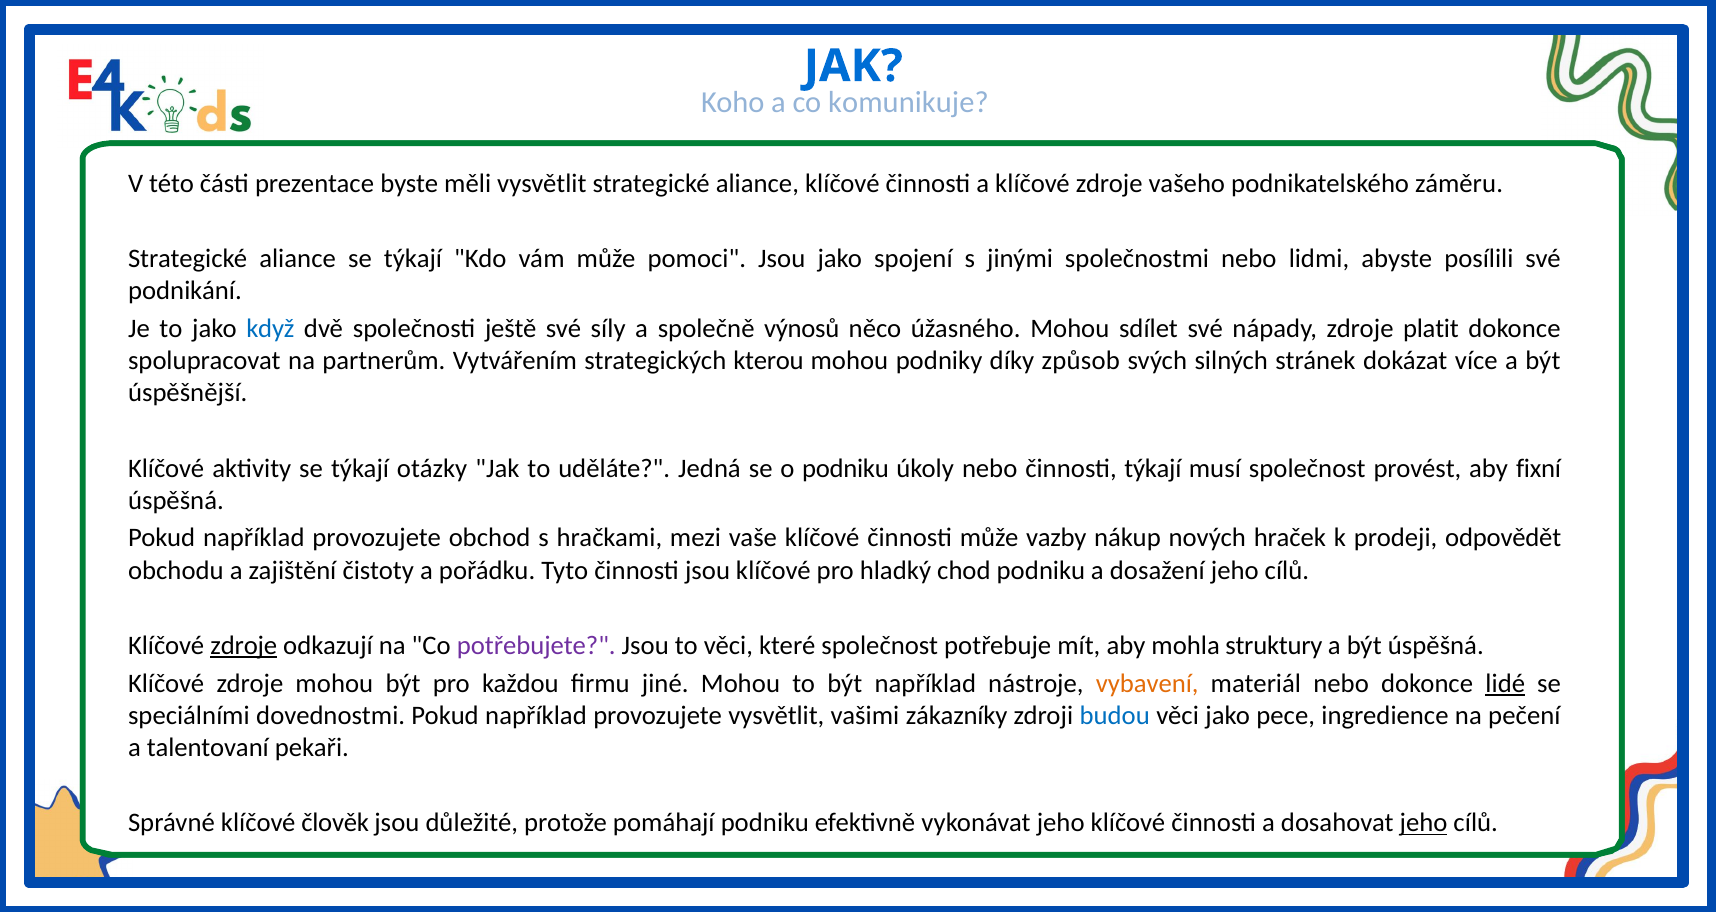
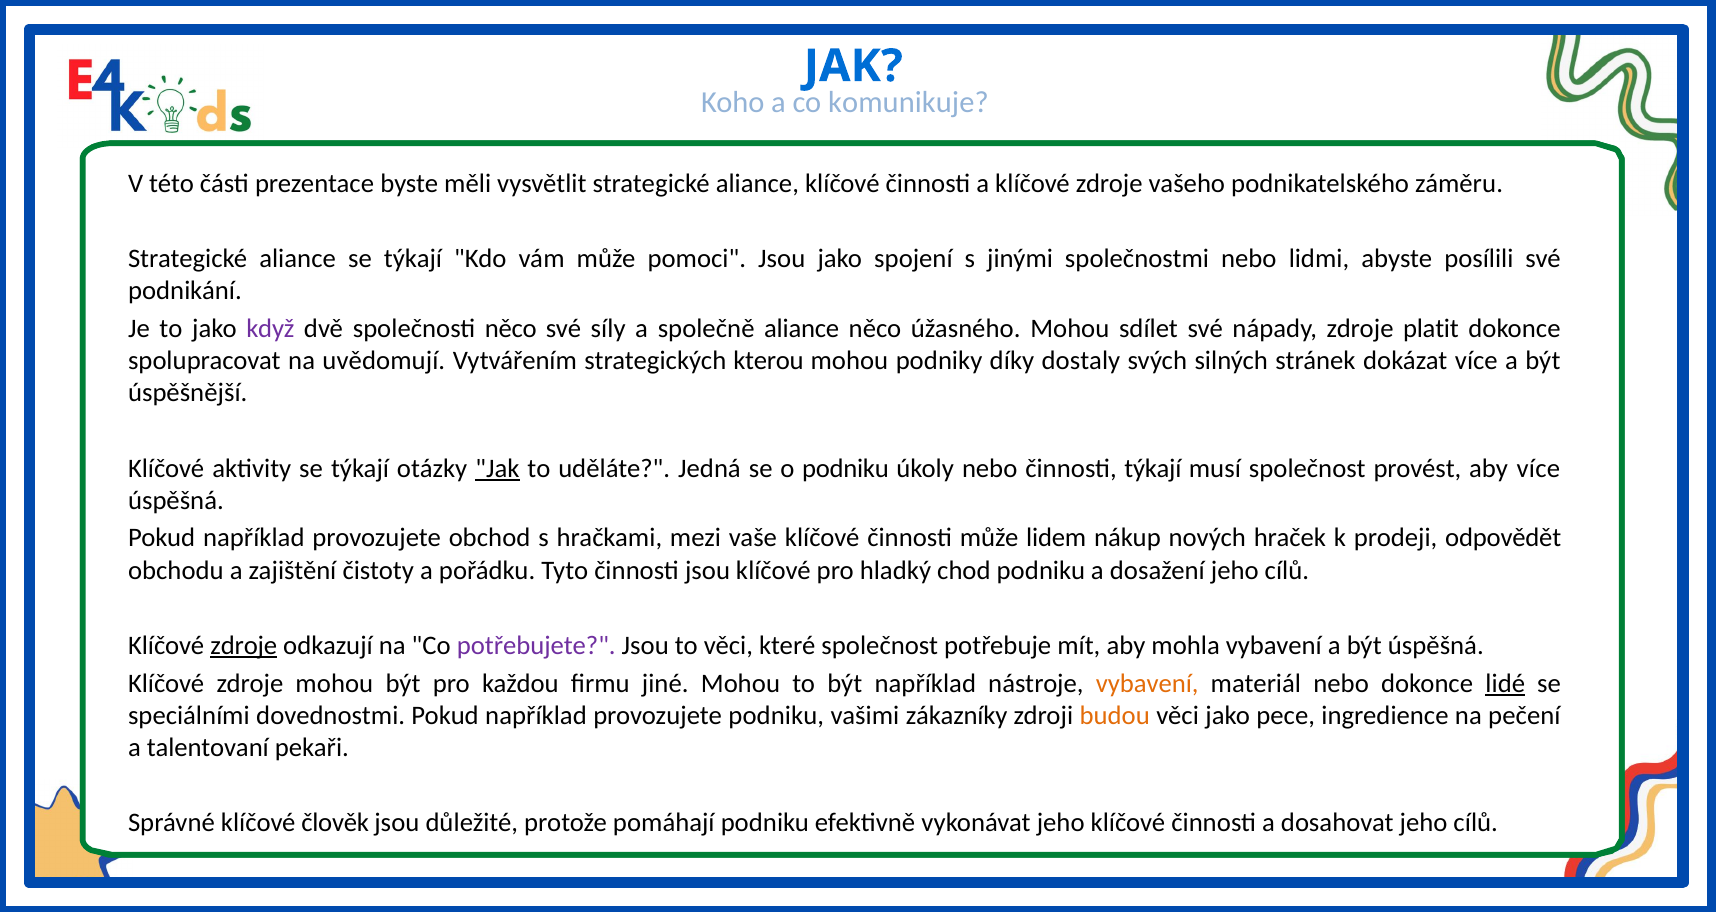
když colour: blue -> purple (270, 329)
společnosti ještě: ještě -> něco (511, 329)
společně výnosů: výnosů -> aliance (802, 329)
partnerům: partnerům -> uvědomují (384, 361)
způsob: způsob -> dostaly (1081, 361)
Jak underline: none -> present (497, 469)
aby fixní: fixní -> více (1538, 469)
vazby: vazby -> lidem (1056, 538)
mohla struktury: struktury -> vybavení (1274, 646)
provozujete vysvětlit: vysvětlit -> podniku (776, 716)
budou colour: blue -> orange (1115, 716)
jeho underline: present -> none (1424, 823)
